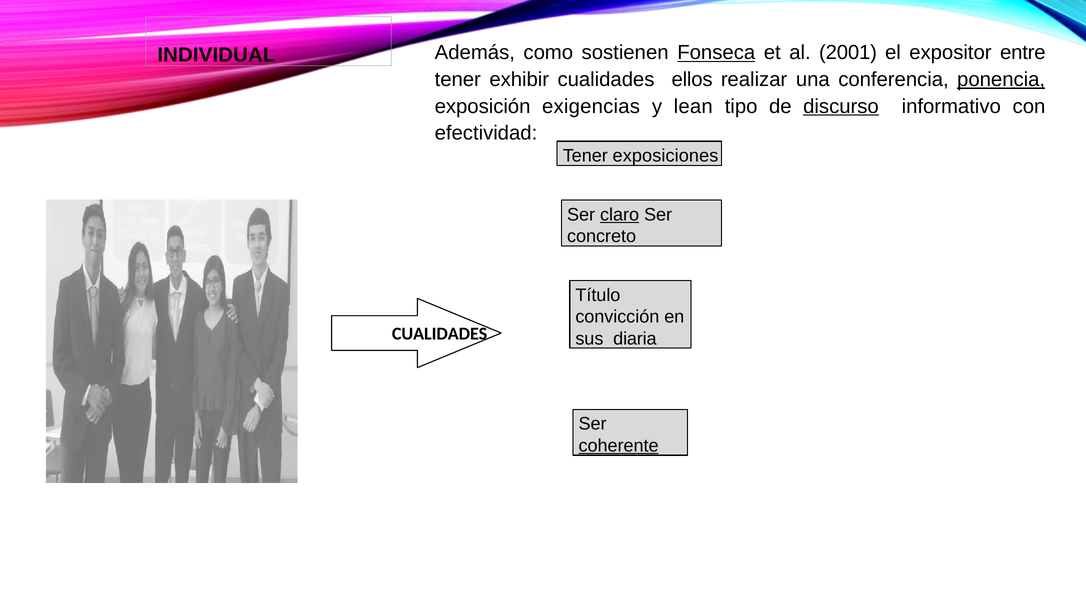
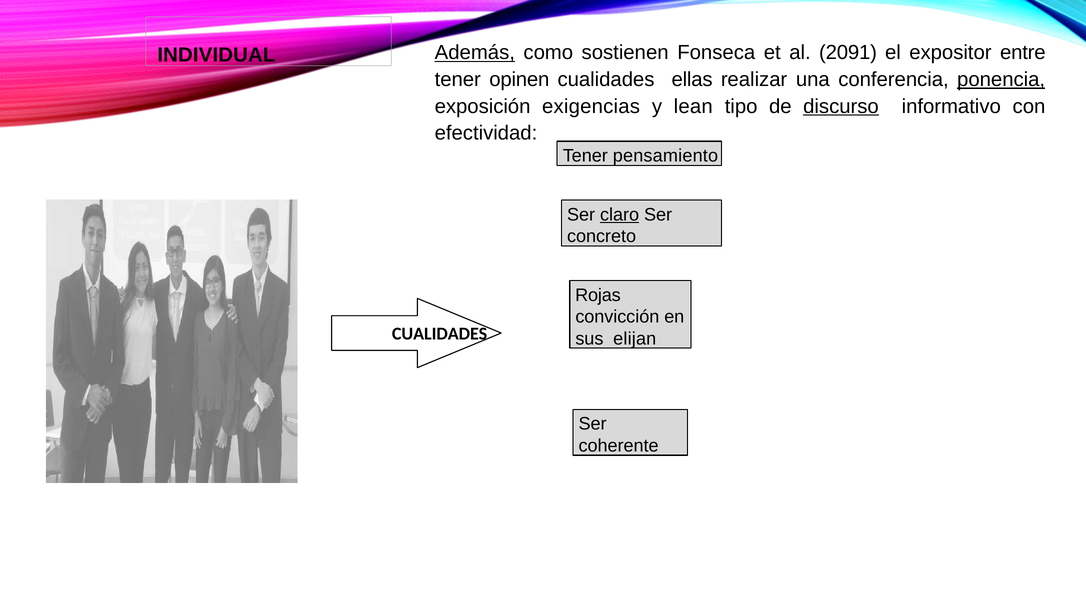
Además underline: none -> present (475, 53)
Fonseca underline: present -> none (716, 53)
2001: 2001 -> 2091 (848, 53)
exhibir: exhibir -> opinen (519, 79)
ellos: ellos -> ellas (692, 79)
exposiciones: exposiciones -> pensamiento (665, 156)
Título: Título -> Rojas (598, 295)
diaria: diaria -> elijan (635, 338)
coherente underline: present -> none (619, 446)
